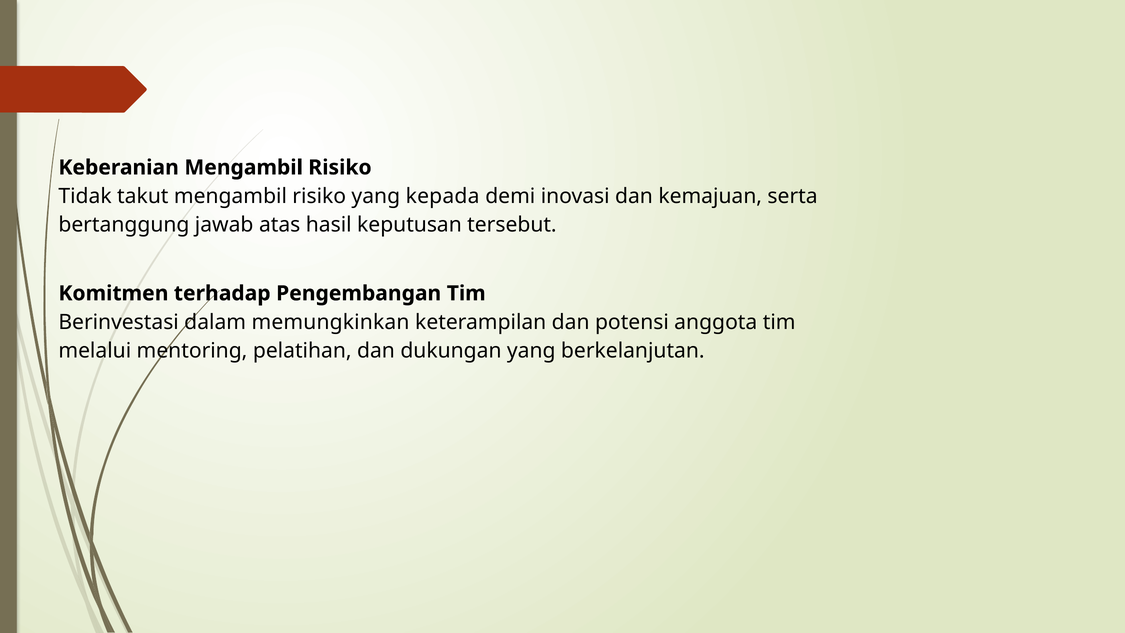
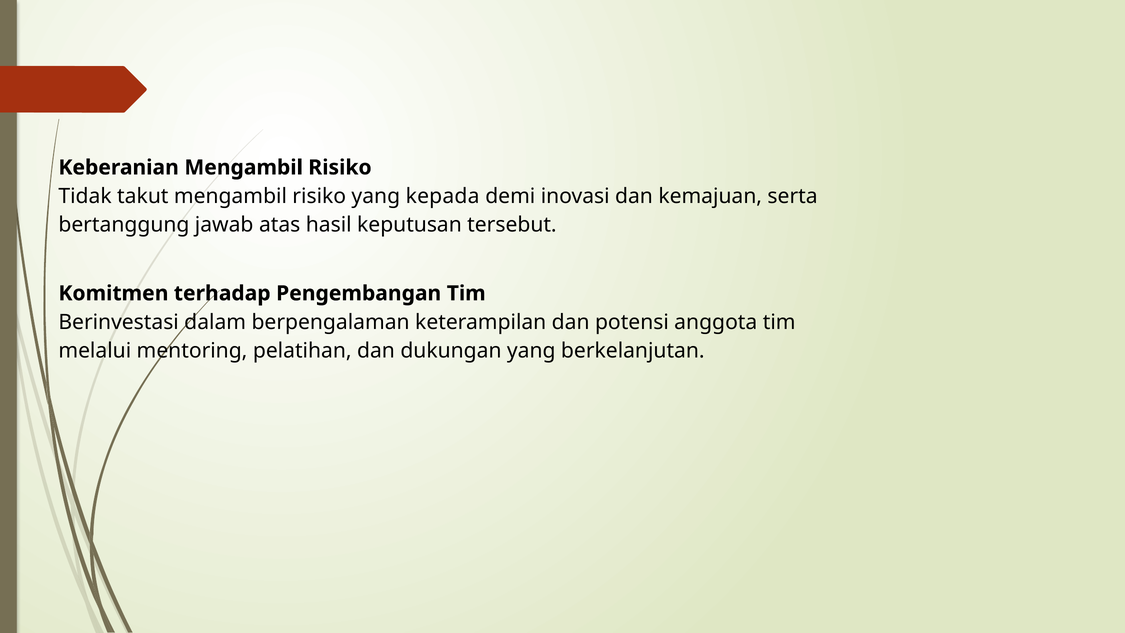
memungkinkan: memungkinkan -> berpengalaman (331, 322)
